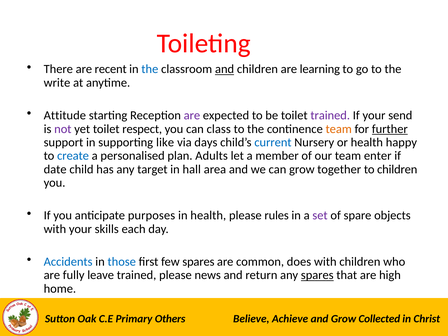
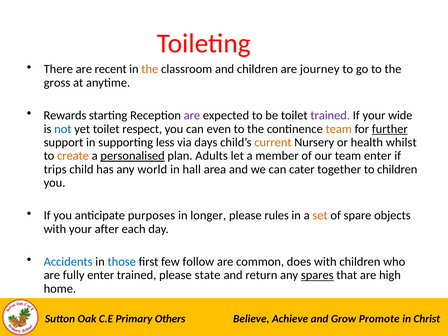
the colour: blue -> orange (150, 69)
and underline: present -> none (225, 69)
learning: learning -> journey (320, 69)
write: write -> gross (57, 83)
Attitude: Attitude -> Rewards (65, 115)
send: send -> wide (400, 115)
not colour: purple -> blue (63, 129)
class: class -> even (219, 129)
like: like -> less (165, 142)
current colour: blue -> orange (273, 142)
happy: happy -> whilst (401, 142)
create colour: blue -> orange (73, 156)
personalised underline: none -> present (133, 156)
date: date -> trips (55, 169)
target: target -> world (152, 169)
can grow: grow -> cater (302, 169)
in health: health -> longer (208, 215)
set colour: purple -> orange (320, 215)
skills: skills -> after (107, 229)
few spares: spares -> follow (198, 262)
fully leave: leave -> enter (101, 275)
news: news -> state (208, 275)
Collected: Collected -> Promote (379, 319)
